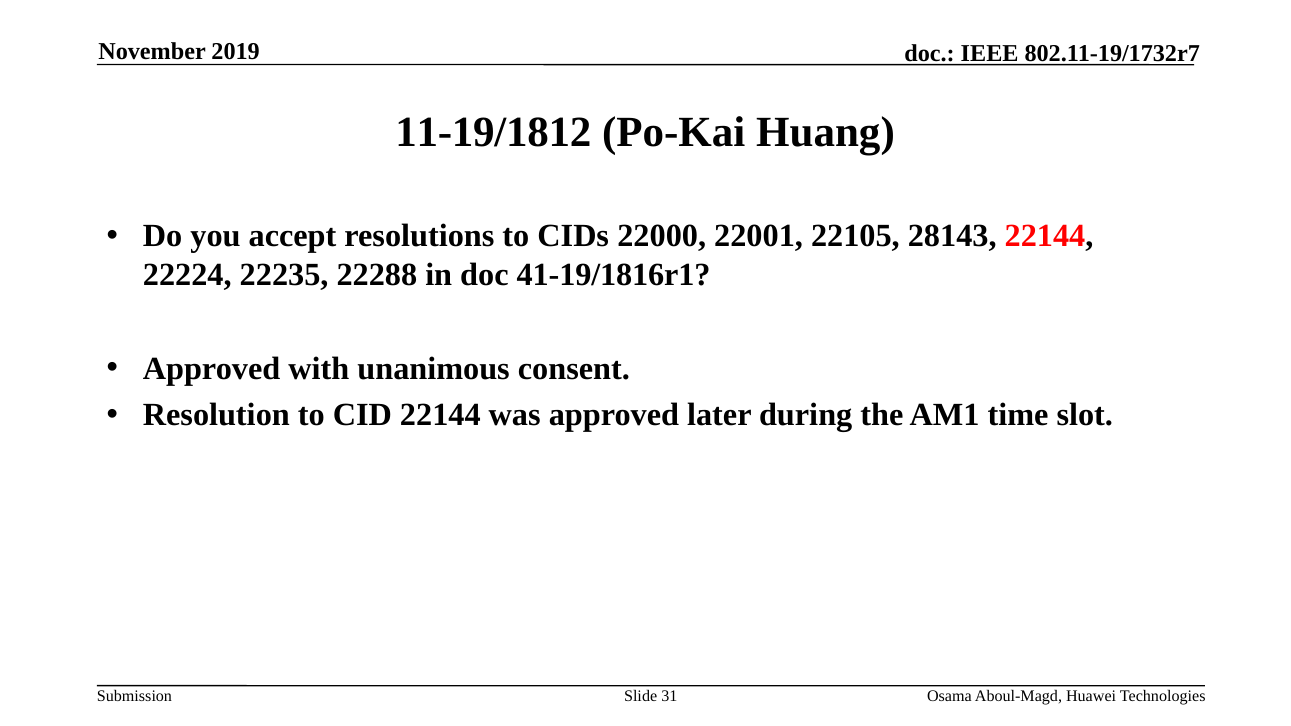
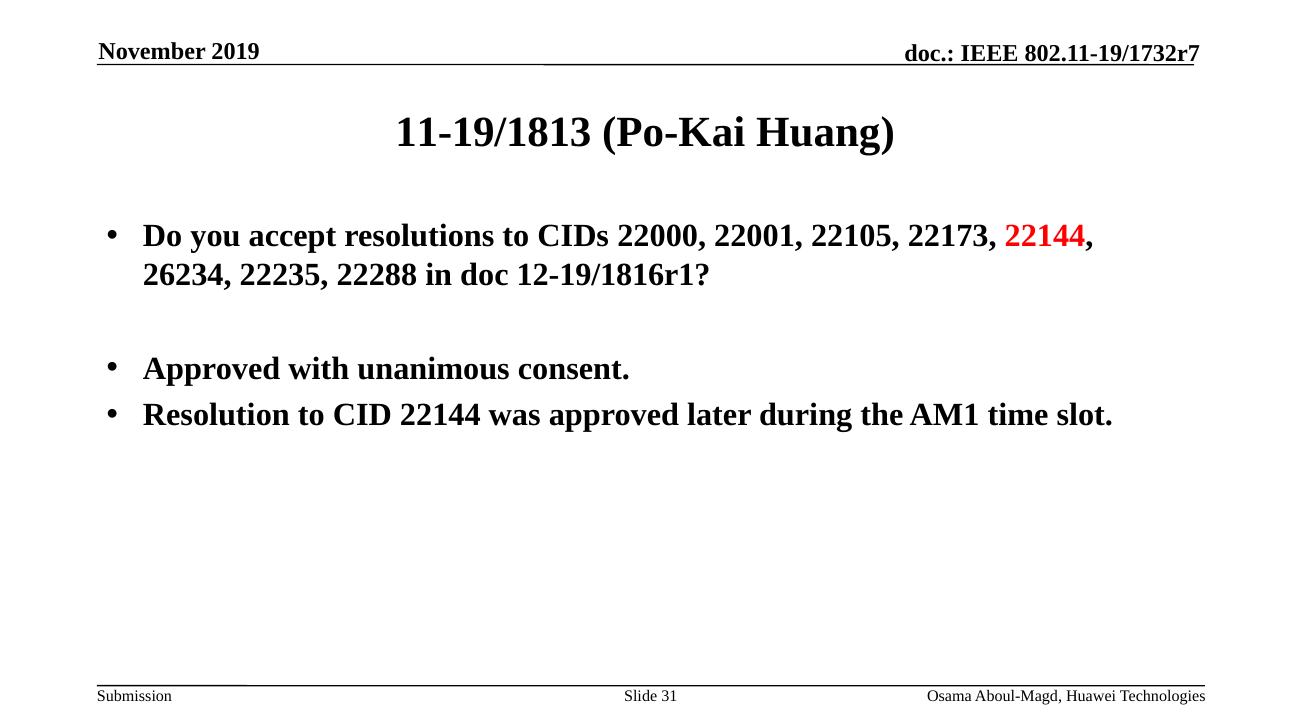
11-19/1812: 11-19/1812 -> 11-19/1813 (493, 132)
28143: 28143 -> 22173 (952, 236)
22224: 22224 -> 26234 (187, 275)
41-19/1816r1: 41-19/1816r1 -> 12-19/1816r1 (614, 275)
